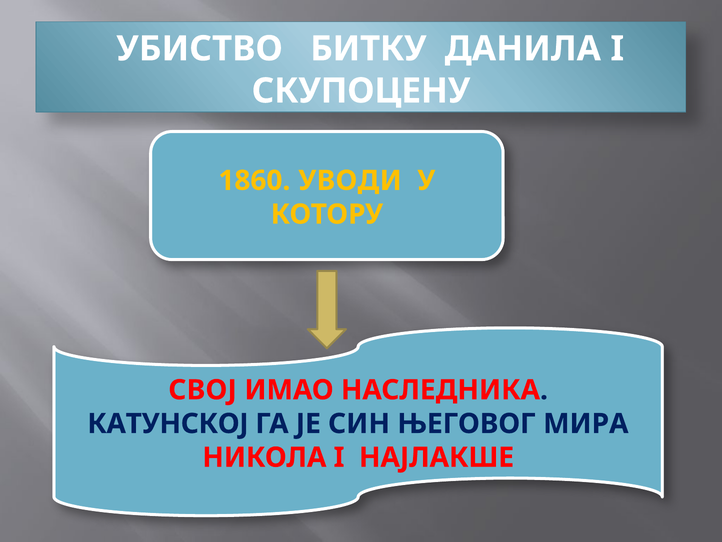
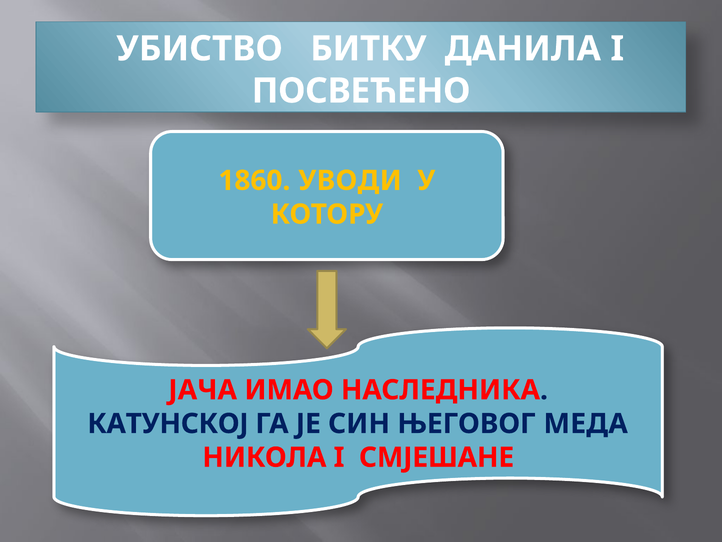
СКУПОЦЕНУ: СКУПОЦЕНУ -> ПОСВЕЋЕНО (361, 91)
СВОЈ: СВОЈ -> ЈАЧА (203, 390)
МИРА: МИРА -> МЕДА (586, 423)
НАЈЛАКШЕ: НАЈЛАКШЕ -> СМЈЕШАНЕ (437, 457)
